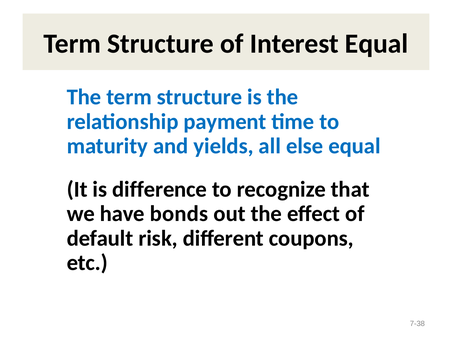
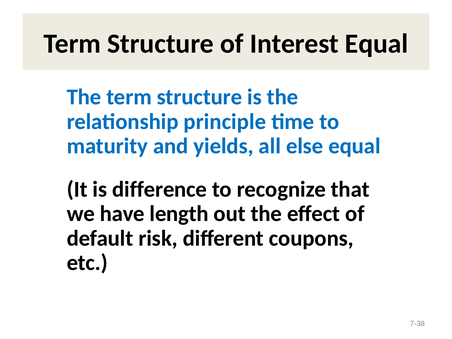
payment: payment -> principle (225, 122)
bonds: bonds -> length (179, 214)
